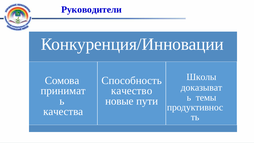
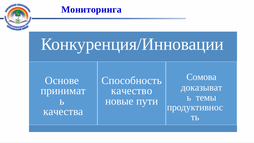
Руководители: Руководители -> Мониторинга (92, 10)
Школы: Школы -> Сомова (201, 77)
Сомова: Сомова -> Основе (62, 80)
